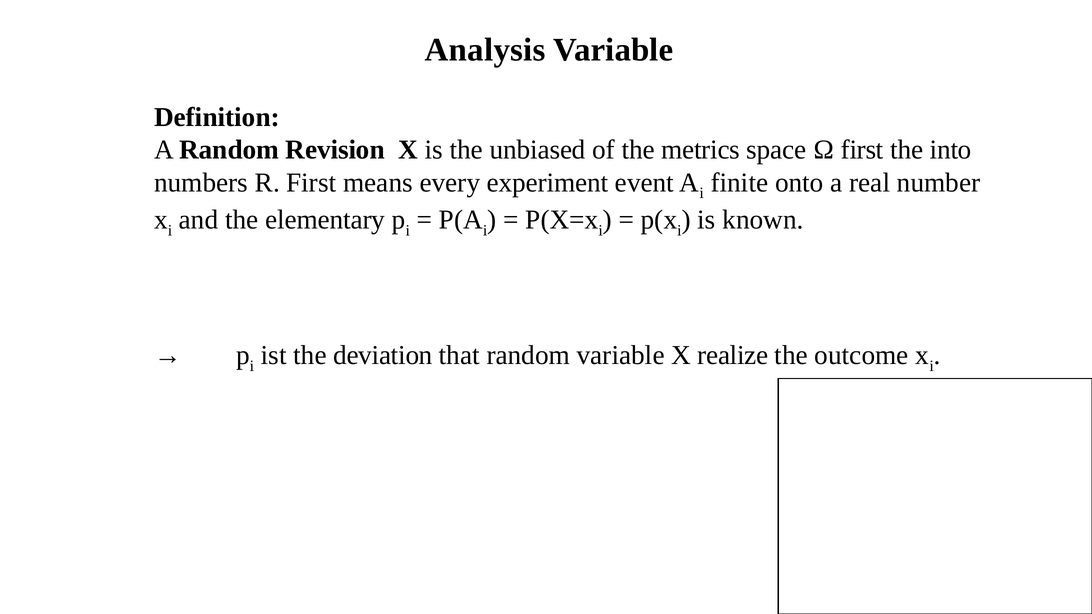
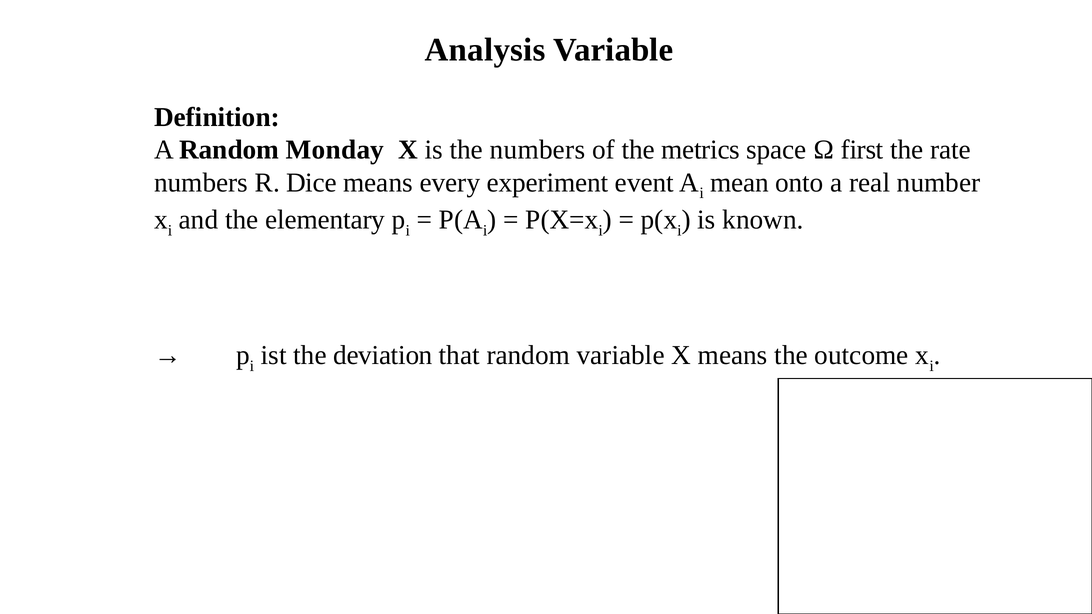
Revision: Revision -> Monday (335, 150)
the unbiased: unbiased -> numbers (538, 150)
into: into -> rate (951, 150)
R First: First -> Dice (311, 183)
finite: finite -> mean (740, 183)
X realize: realize -> means (733, 355)
